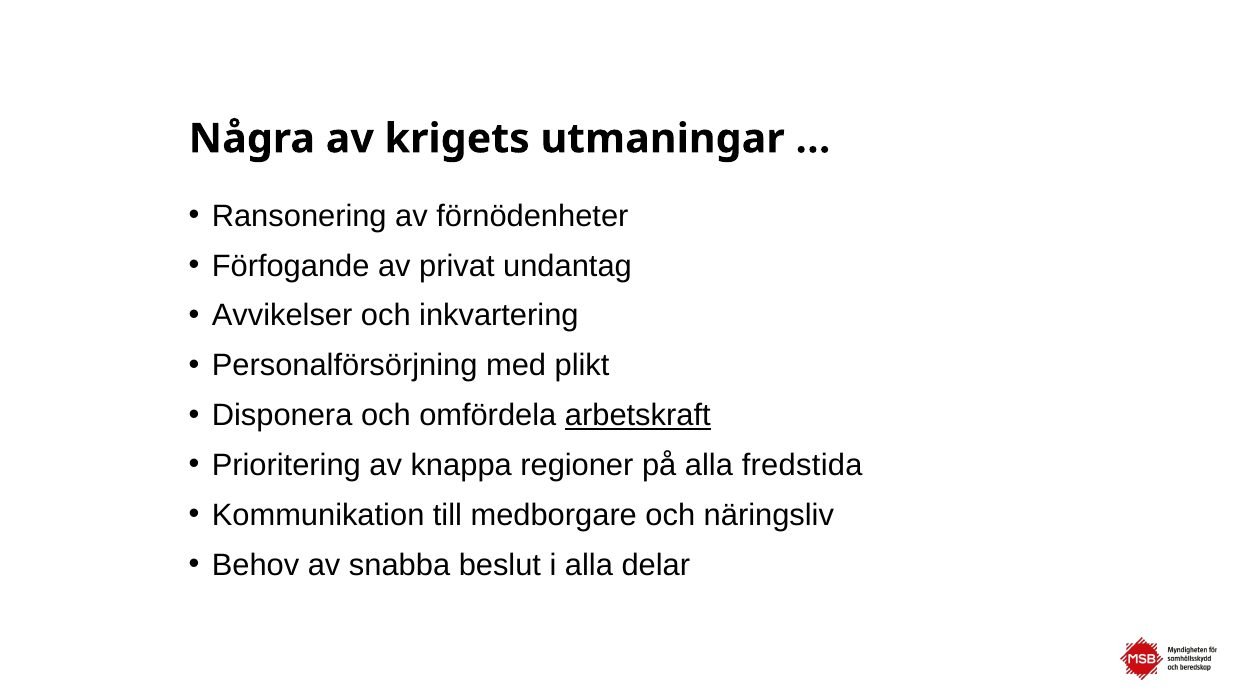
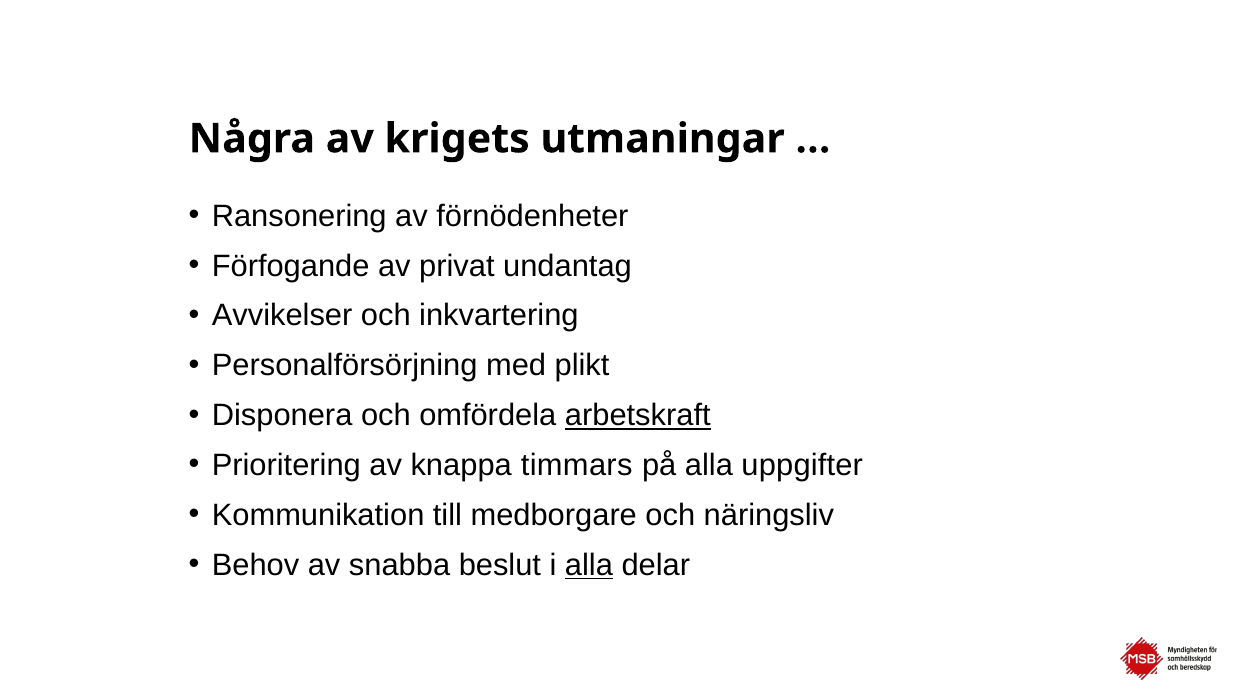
regioner: regioner -> timmars (577, 465)
fredstida: fredstida -> uppgifter (802, 465)
alla underline: none -> present (589, 565)
